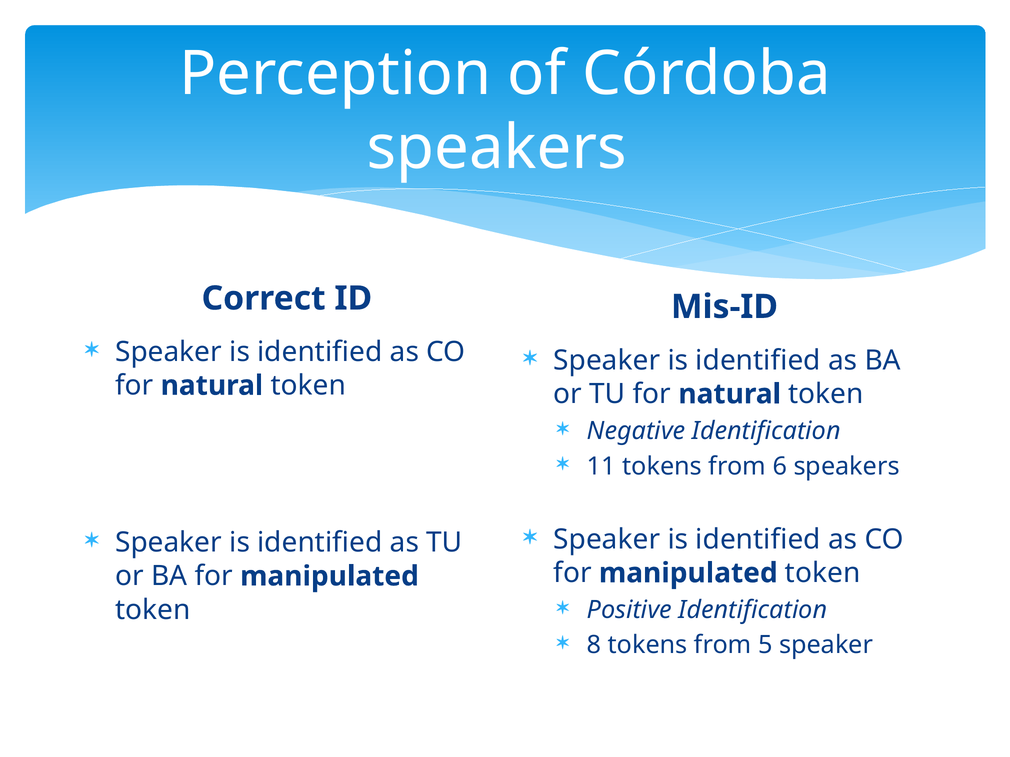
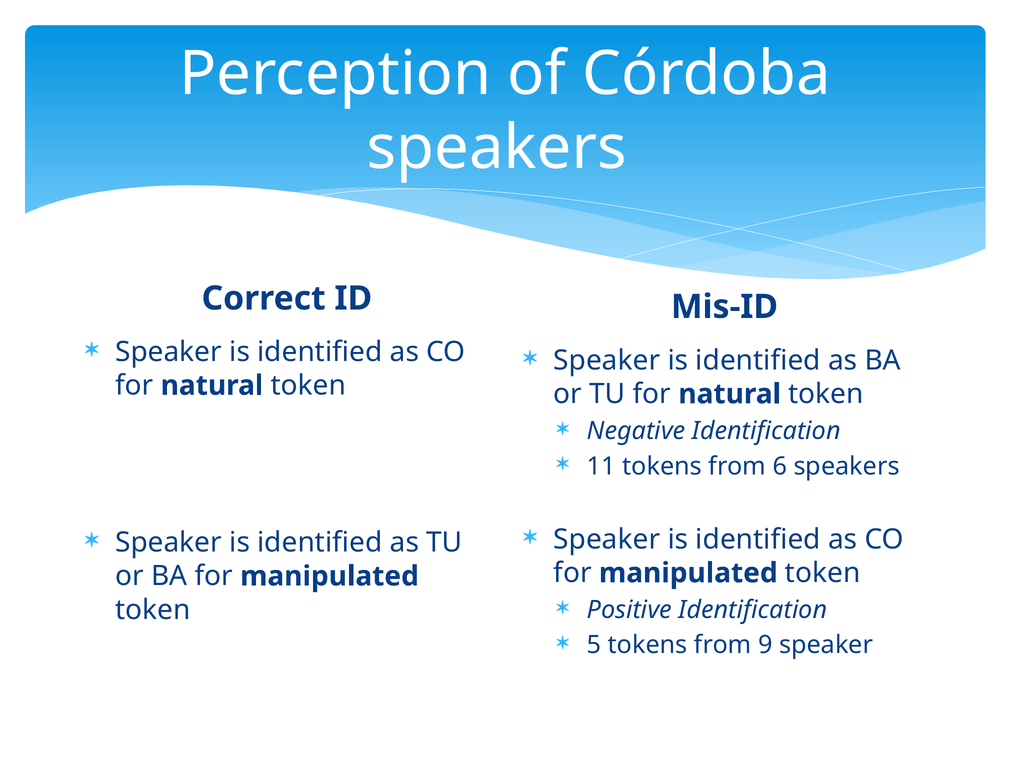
8: 8 -> 5 (594, 646)
5: 5 -> 9 (765, 646)
